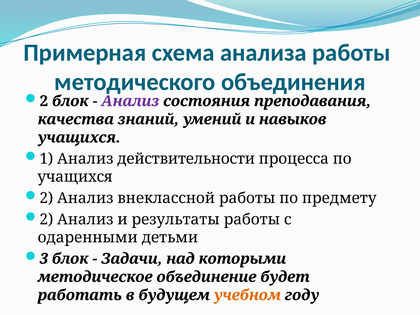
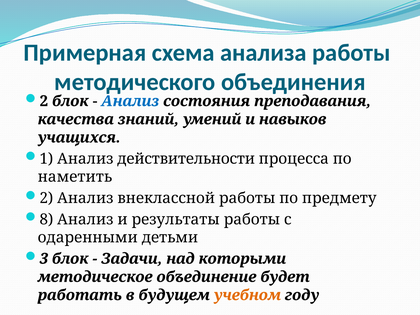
Анализ colour: purple -> blue (130, 101)
учащихся: учащихся -> наметить (75, 177)
2: 2 -> 8 (46, 219)
